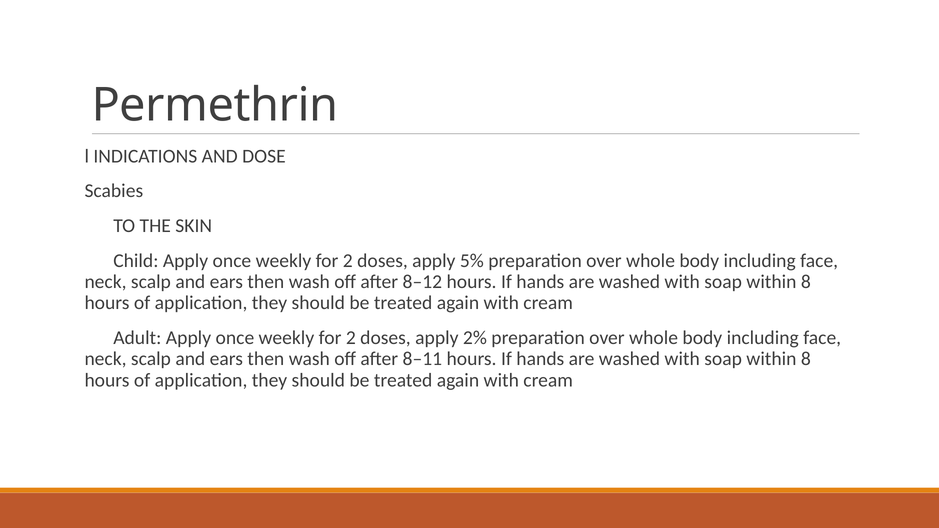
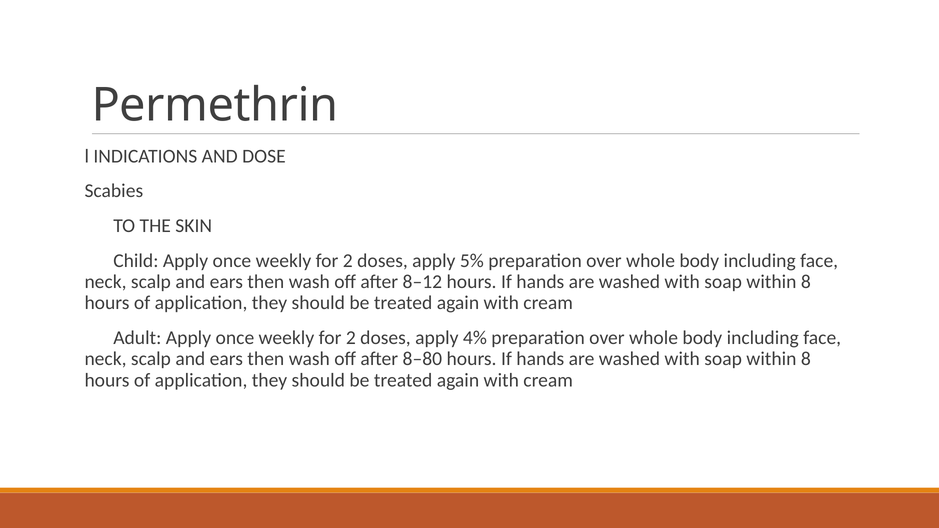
2%: 2% -> 4% (475, 338)
8–11: 8–11 -> 8–80 (422, 359)
